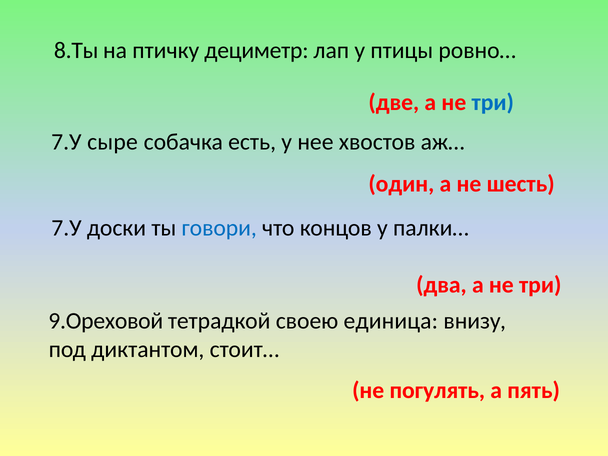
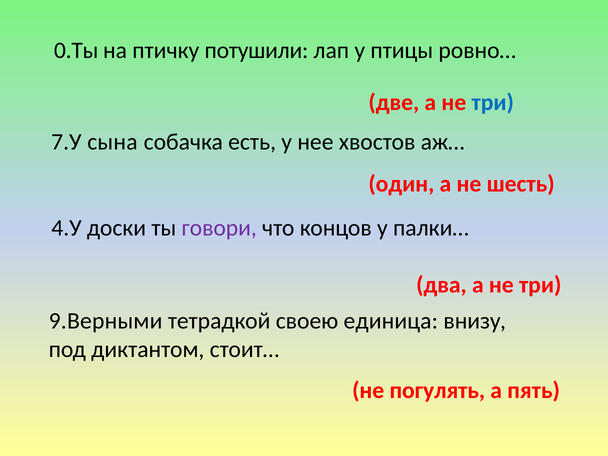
8.Ты: 8.Ты -> 0.Ты (76, 51)
дециметр: дециметр -> потушили (256, 51)
сыре: сыре -> сына (112, 142)
7.У: 7.У -> 4.У (66, 228)
говори colour: blue -> purple (219, 228)
9.Ореховой: 9.Ореховой -> 9.Верными (106, 321)
